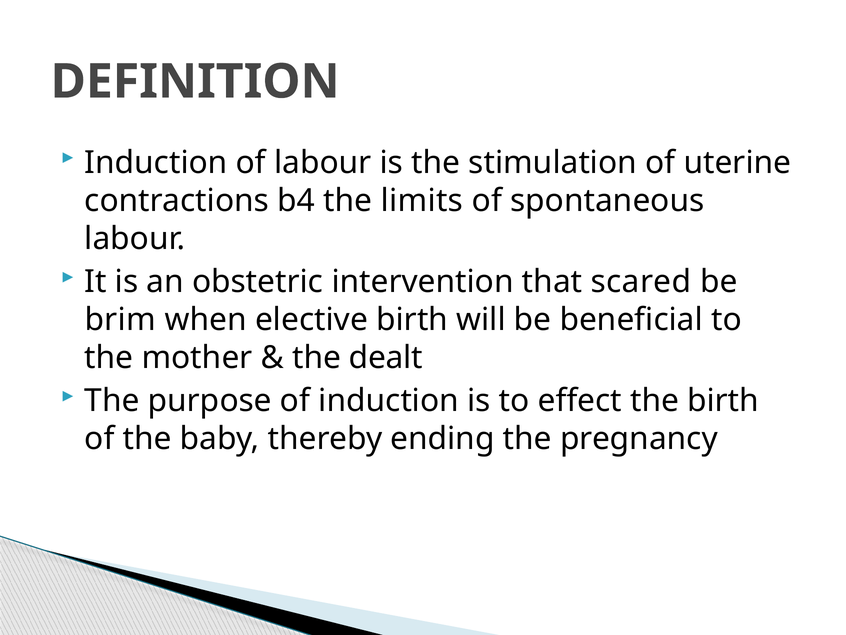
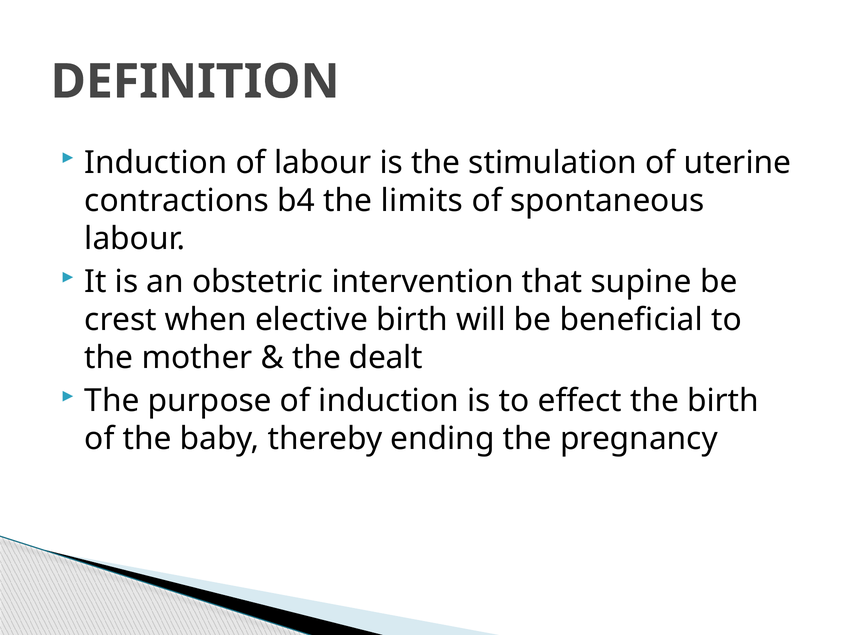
scared: scared -> supine (641, 281)
brim: brim -> crest (121, 320)
